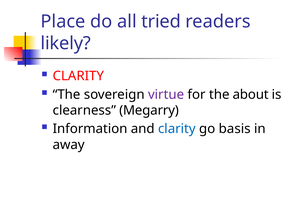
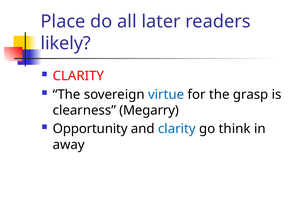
tried: tried -> later (161, 22)
virtue colour: purple -> blue (166, 95)
about: about -> grasp (251, 95)
Information: Information -> Opportunity (90, 129)
basis: basis -> think (235, 129)
